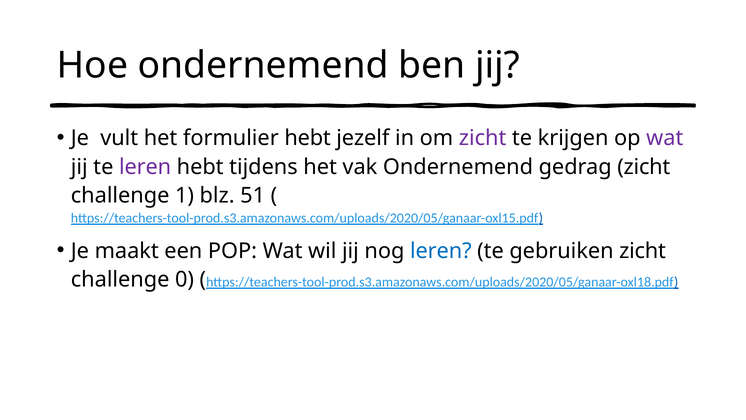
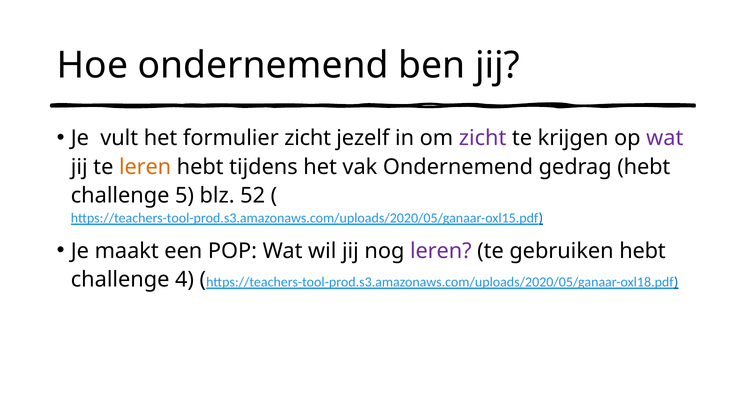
formulier hebt: hebt -> zicht (308, 138)
leren colour: purple -> orange (145, 167)
gedrag zicht: zicht -> hebt (644, 167)
1: 1 -> 5 (184, 195)
51: 51 -> 52 (253, 195)
leren colour: blue -> purple (441, 251)
gebruiken zicht: zicht -> hebt (643, 251)
0: 0 -> 4 (184, 279)
